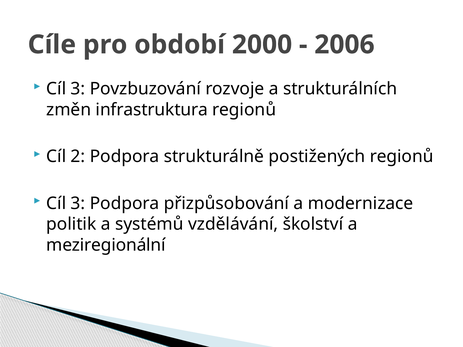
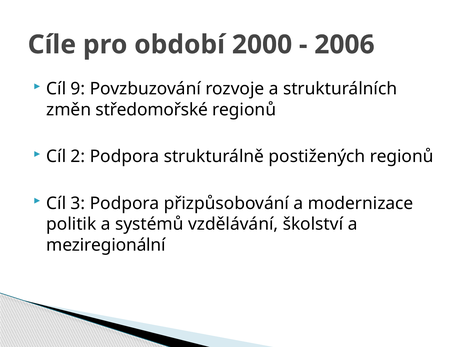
3: 3 -> 9 (78, 89)
infrastruktura: infrastruktura -> středomořské (152, 110)
